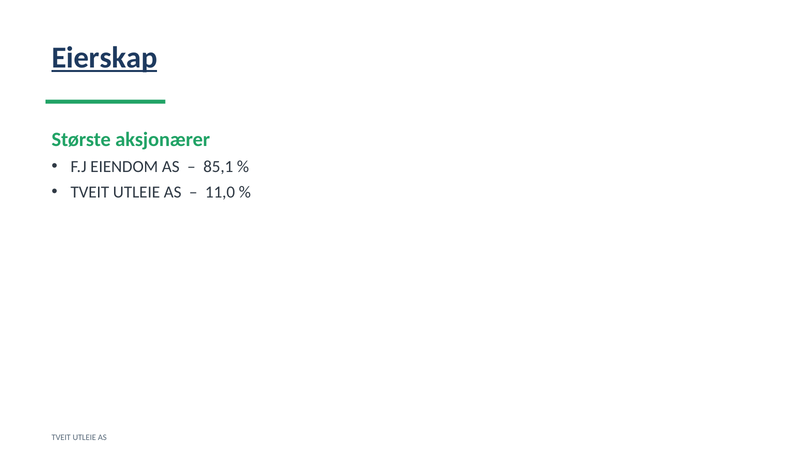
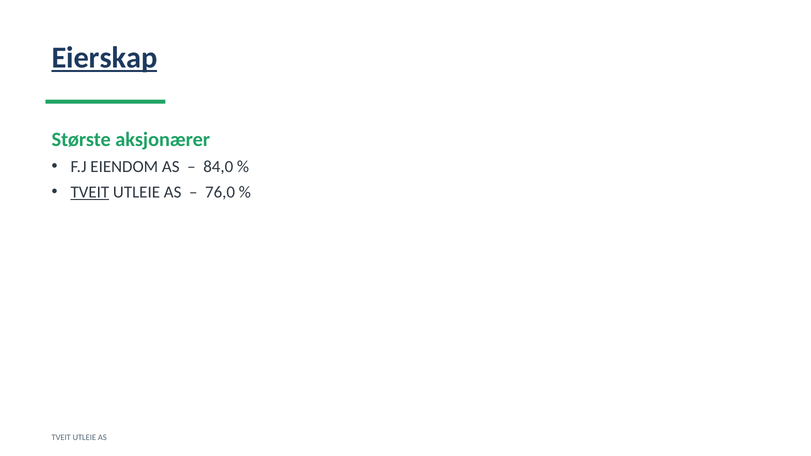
85,1: 85,1 -> 84,0 (218, 167)
TVEIT underline: none -> present (90, 192)
11,0: 11,0 -> 76,0 (220, 192)
